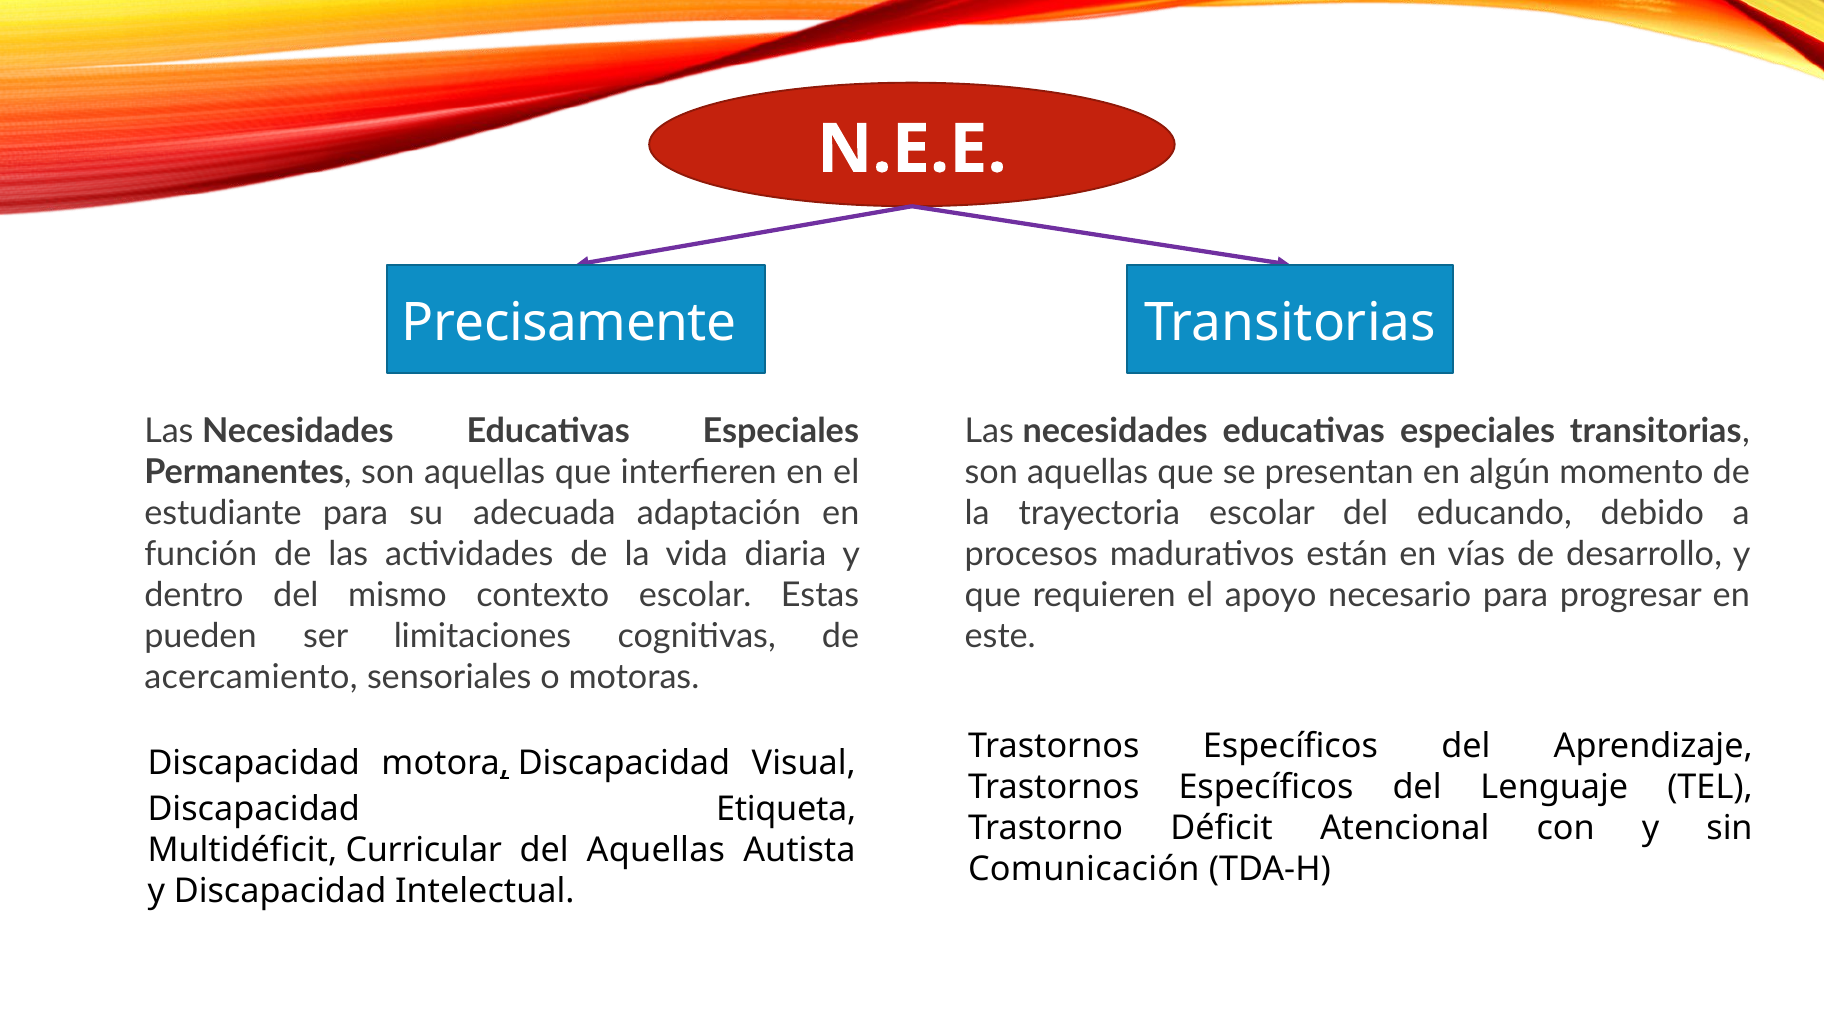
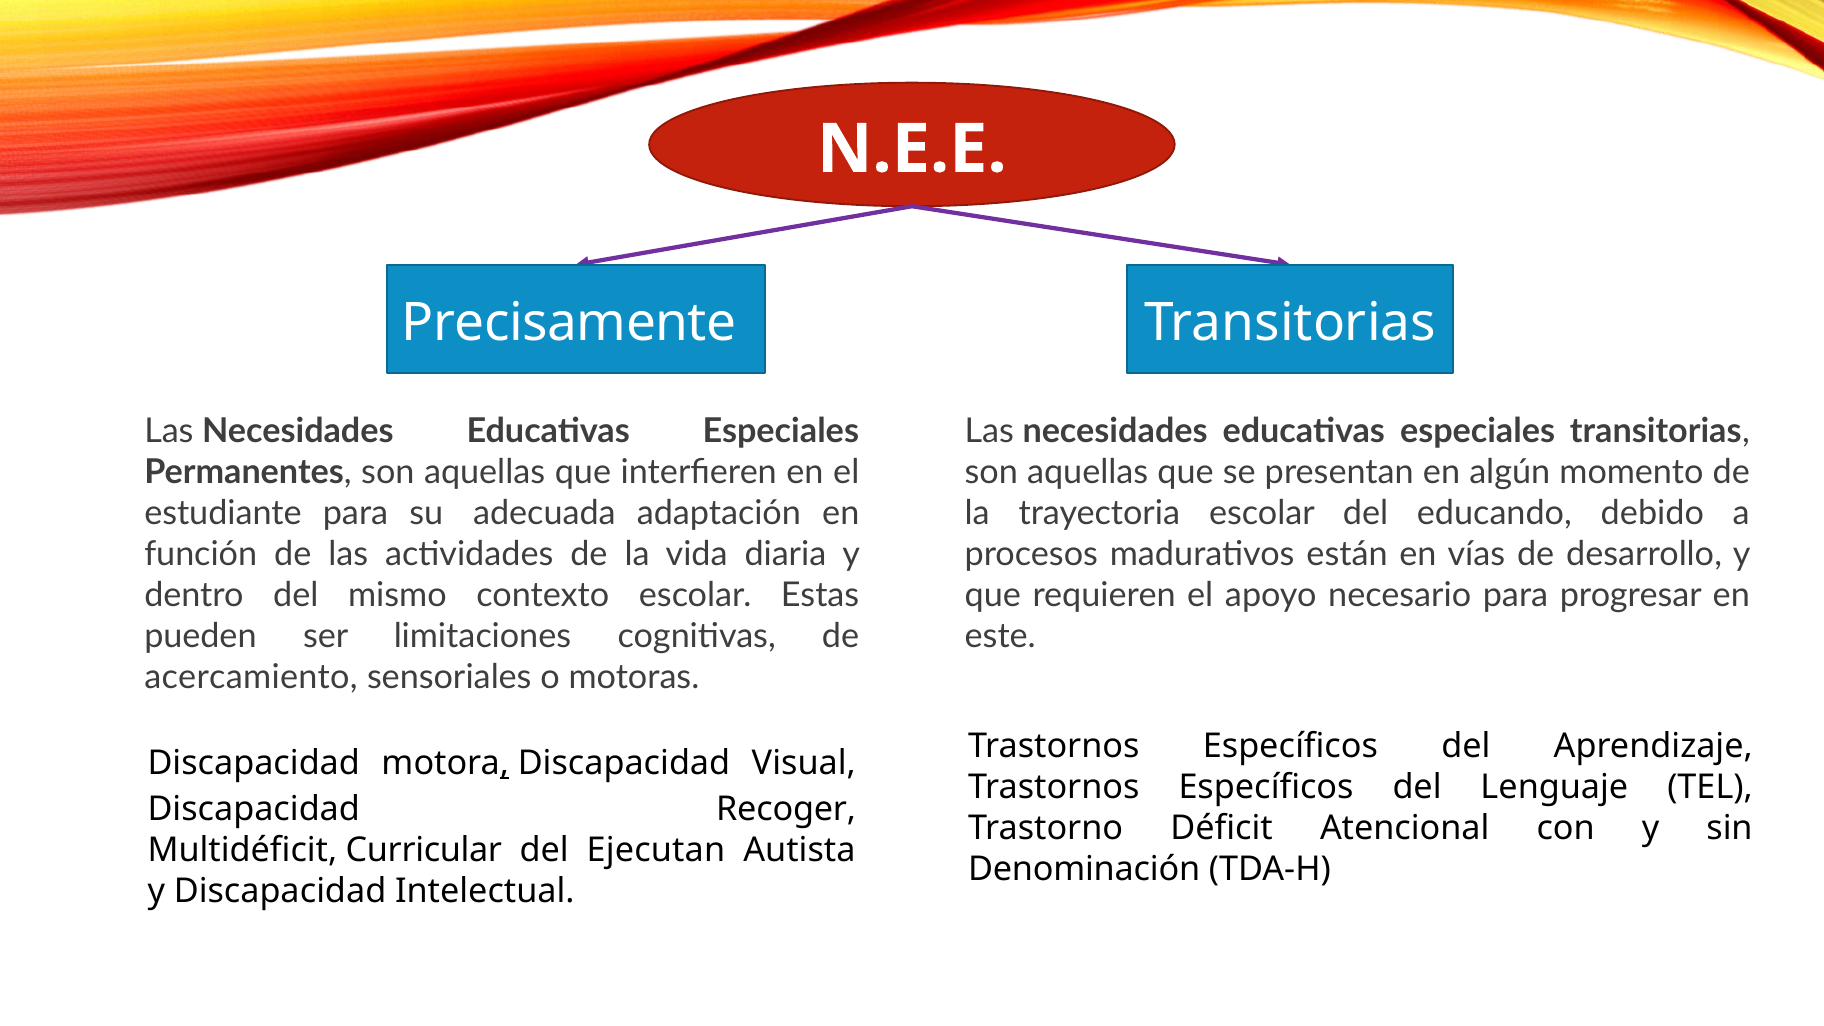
Etiqueta: Etiqueta -> Recoger (786, 809)
del Aquellas: Aquellas -> Ejecutan (656, 850)
Comunicación: Comunicación -> Denominación (1084, 870)
